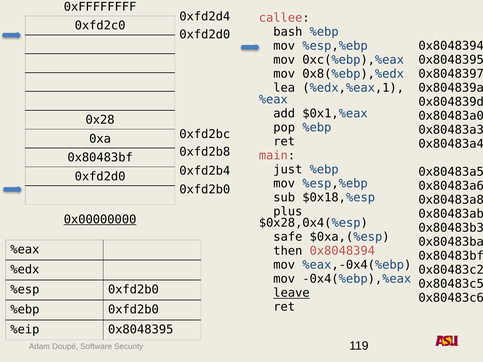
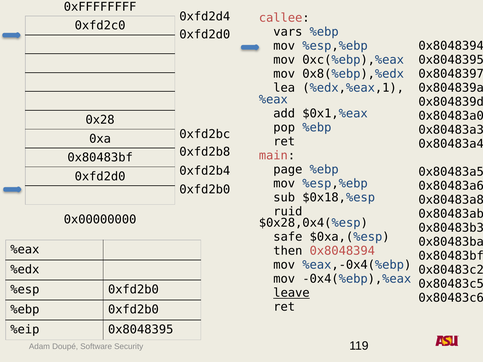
bash: bash -> vars (288, 32)
just: just -> page (288, 169)
plus: plus -> ruid (288, 212)
0x00000000 underline: present -> none (100, 220)
